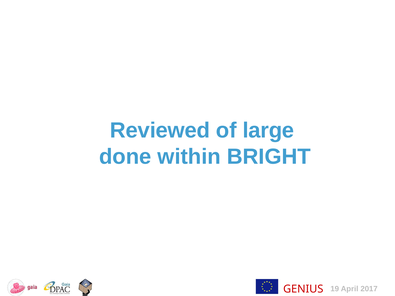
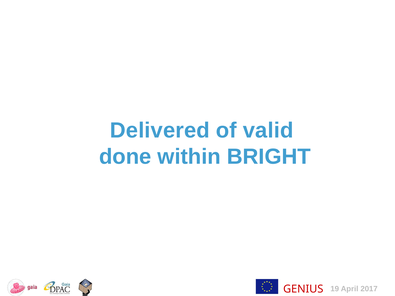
Reviewed: Reviewed -> Delivered (160, 131)
large: large -> valid (268, 131)
